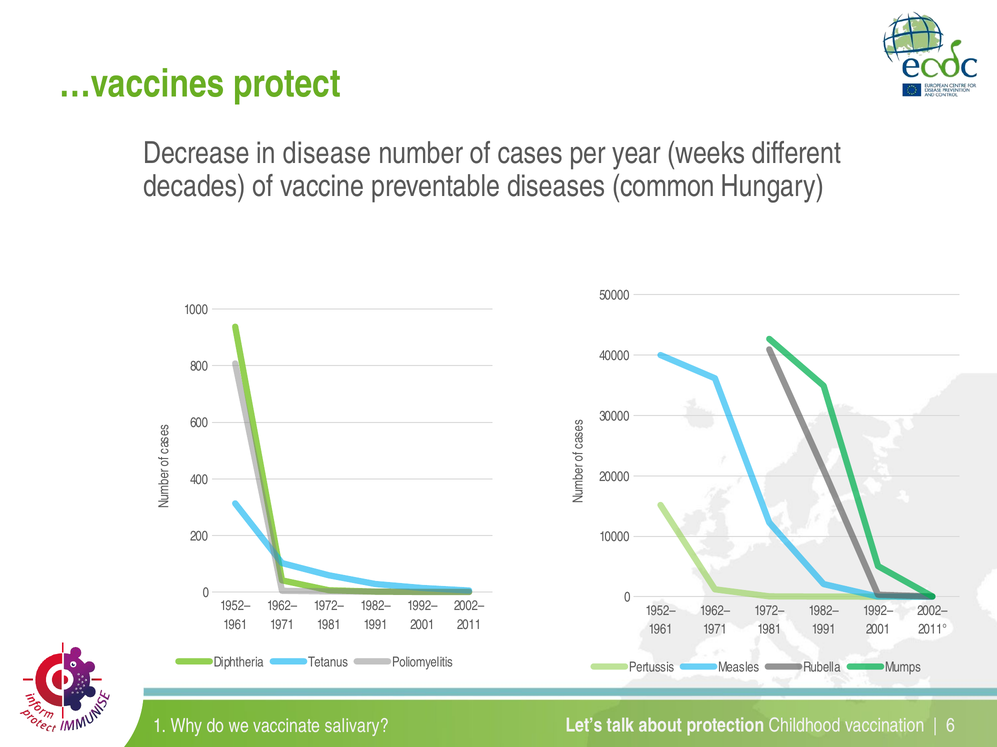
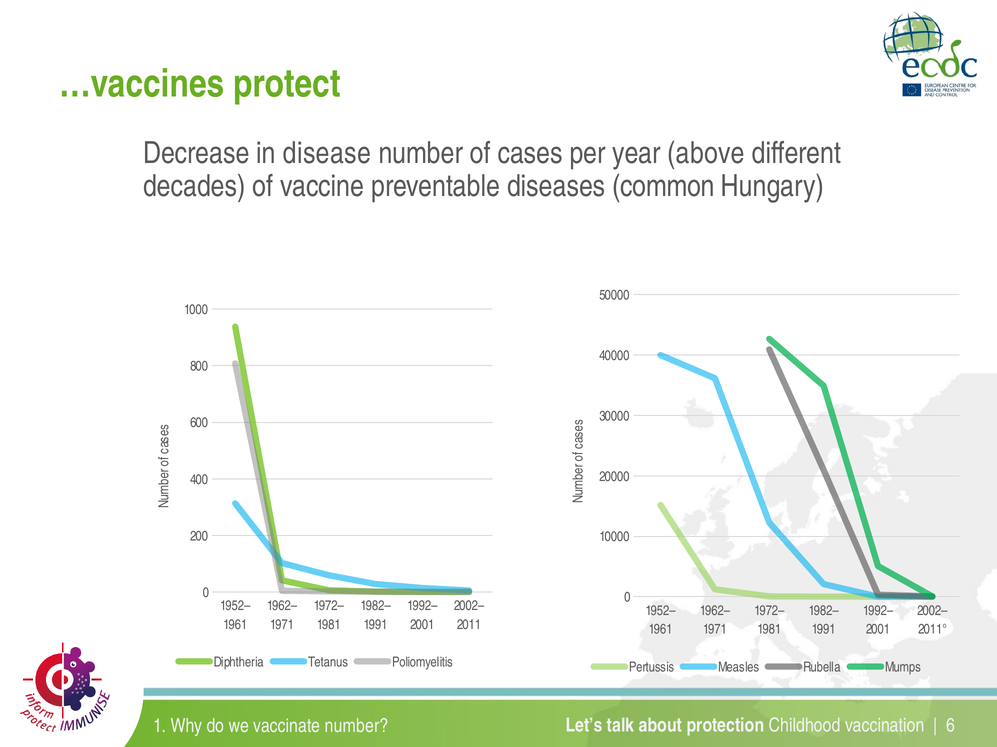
weeks: weeks -> above (706, 153)
vaccinate salivary: salivary -> number (357, 726)
